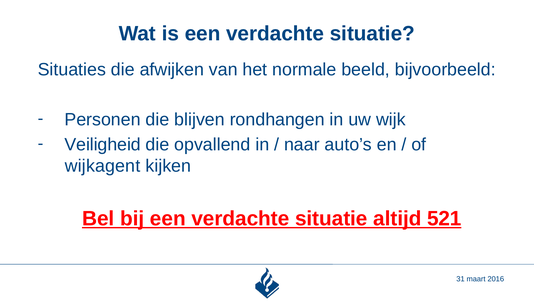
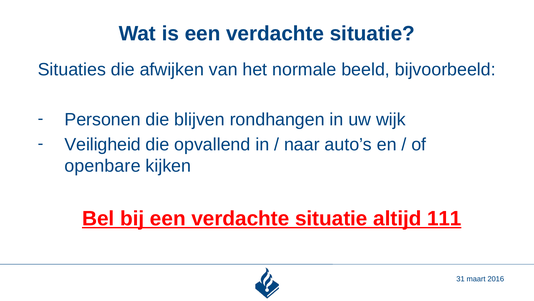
wijkagent: wijkagent -> openbare (103, 166)
521: 521 -> 111 (444, 218)
